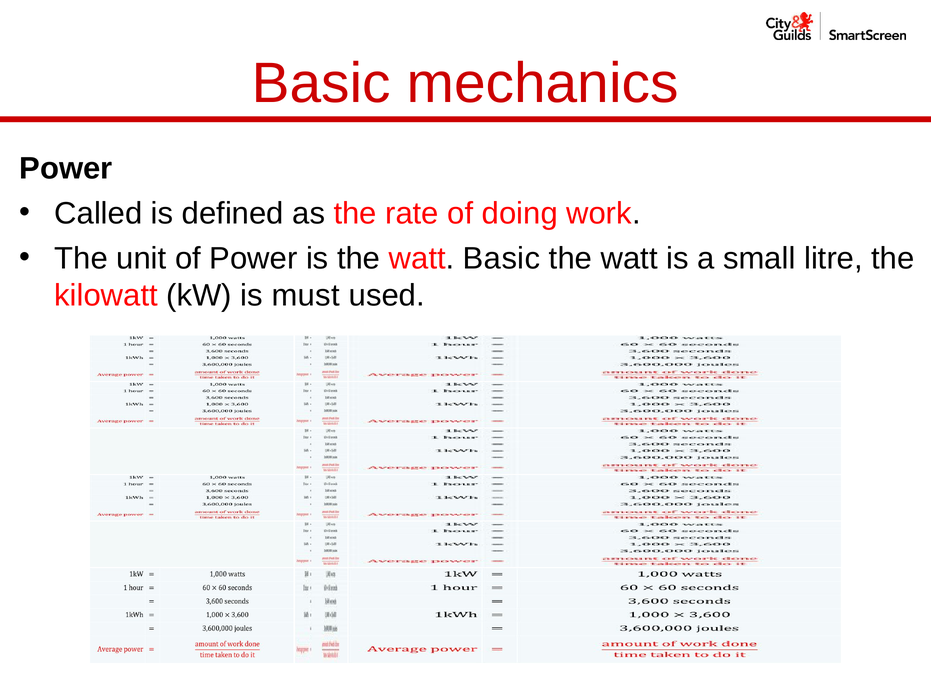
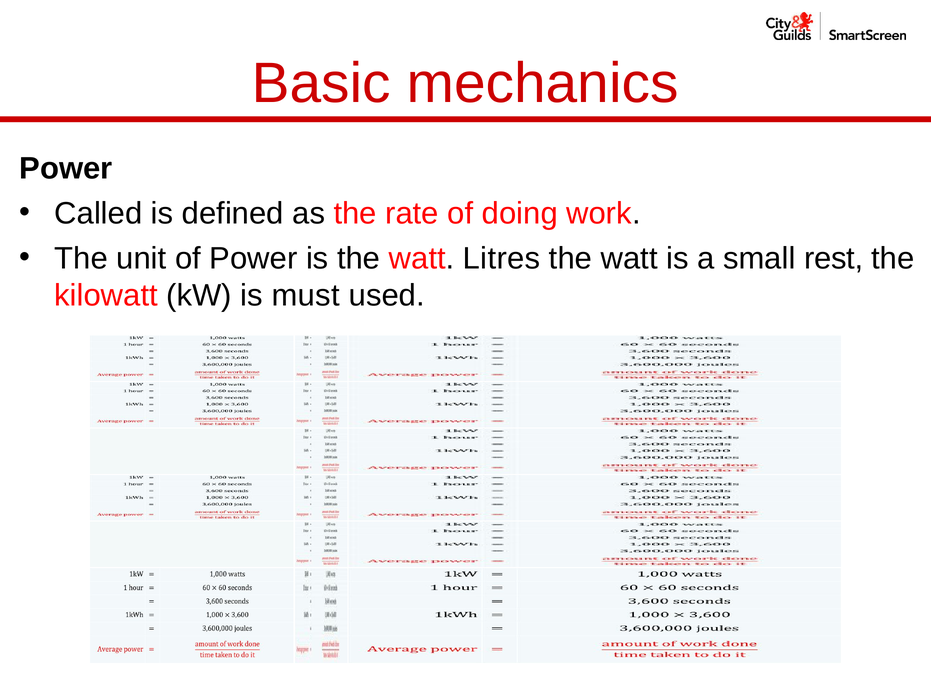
watt Basic: Basic -> Litres (502, 258)
litre: litre -> rest (834, 258)
